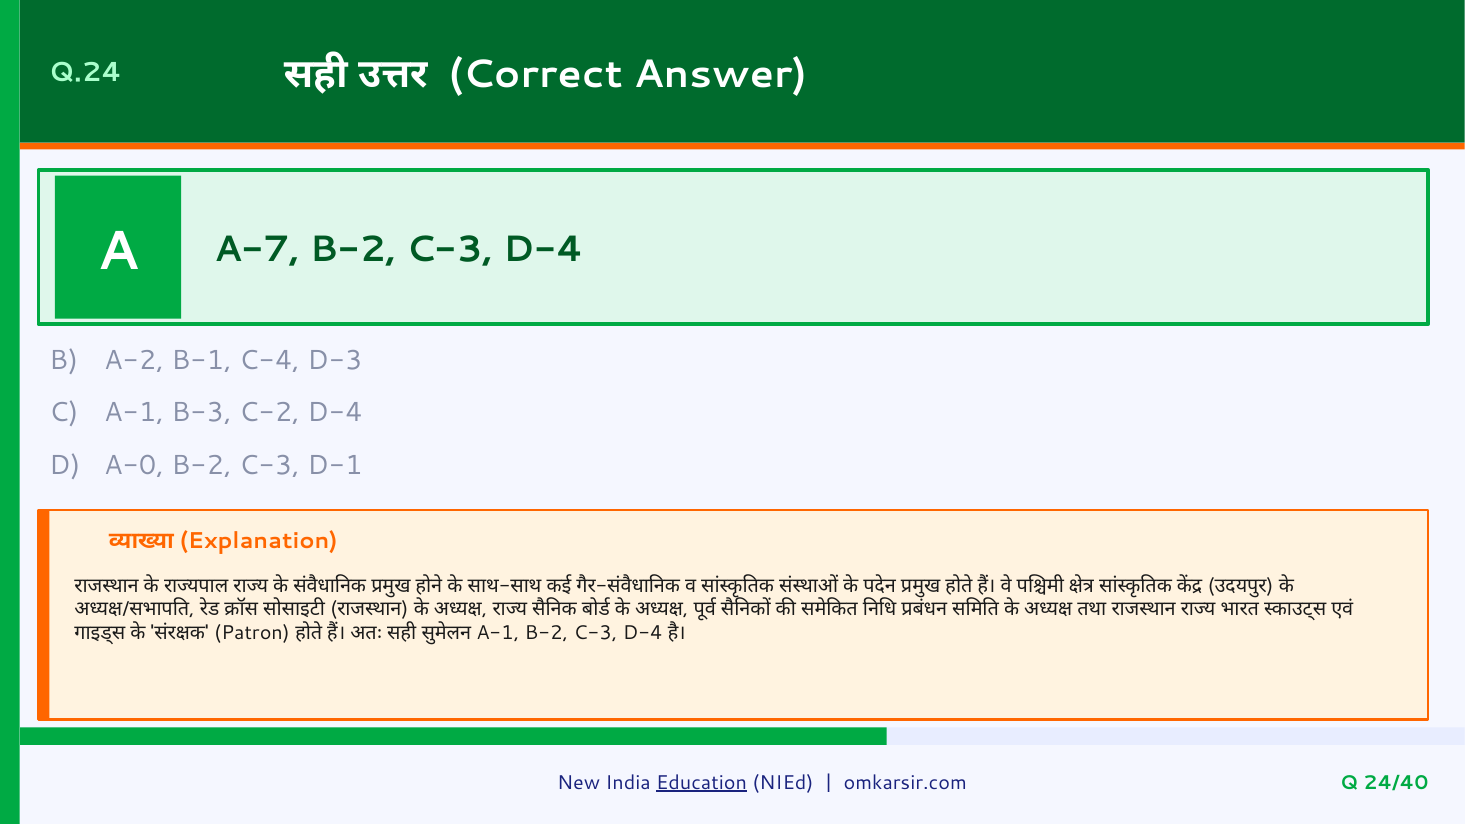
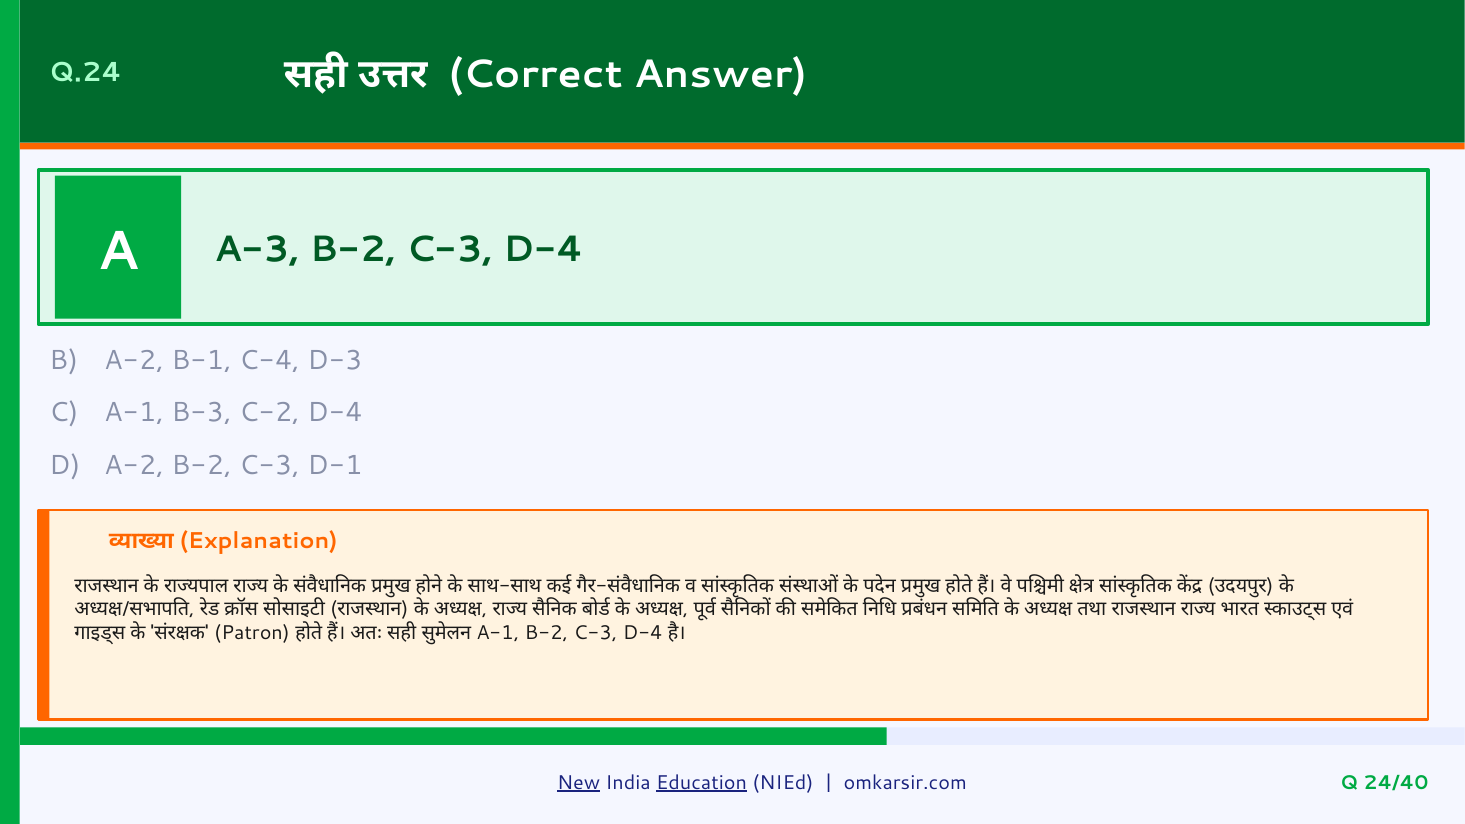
A-7: A-7 -> A-3 (257, 250)
D A-0: A-0 -> A-2 (134, 466)
New underline: none -> present (579, 783)
